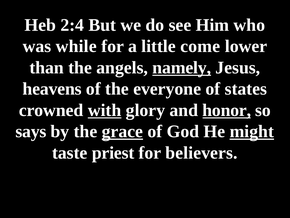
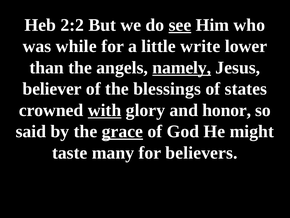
2:4: 2:4 -> 2:2 (72, 25)
see underline: none -> present (180, 25)
come: come -> write (200, 46)
heavens: heavens -> believer (52, 89)
everyone: everyone -> blessings (167, 89)
honor underline: present -> none (227, 110)
says: says -> said (31, 131)
might underline: present -> none (252, 131)
priest: priest -> many (113, 152)
